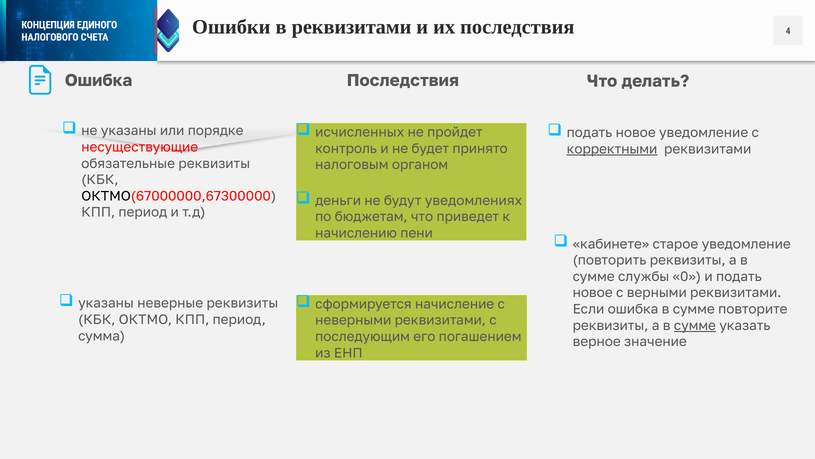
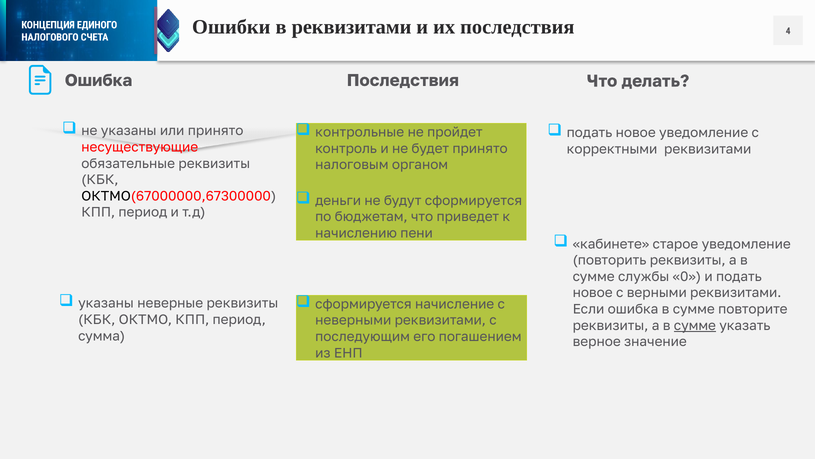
или порядке: порядке -> принято (216, 131)
исчисленных: исчисленных -> контрольные (360, 132)
корректными underline: present -> none (612, 149)
будут уведомлениях: уведомлениях -> сформируется (474, 200)
